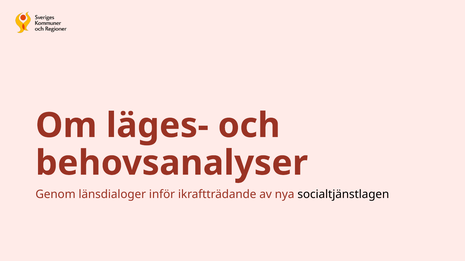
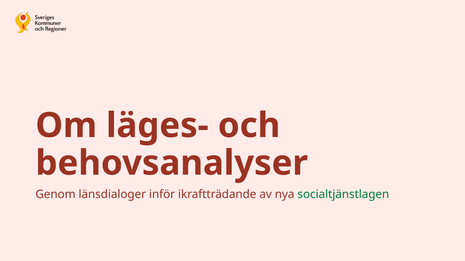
socialtjänstlagen colour: black -> green (343, 195)
